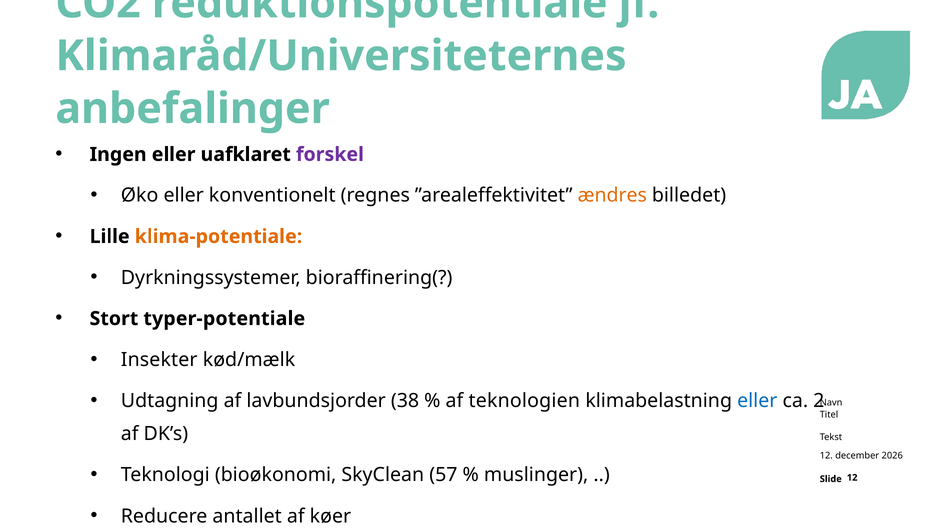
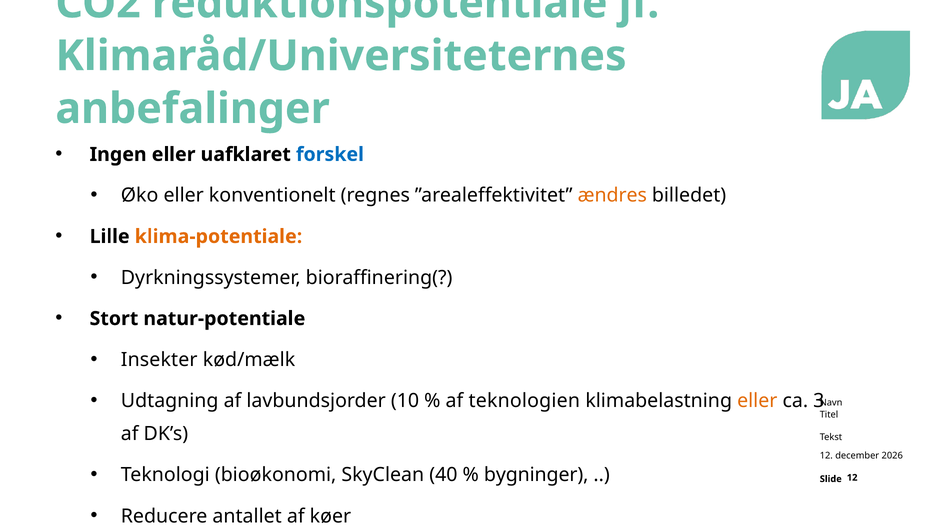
forskel colour: purple -> blue (330, 154)
typer-potentiale: typer-potentiale -> natur-potentiale (224, 318)
38: 38 -> 10 (405, 400)
eller colour: blue -> orange (757, 400)
2: 2 -> 3 (819, 400)
57: 57 -> 40 (443, 475)
muslinger: muslinger -> bygninger (536, 475)
